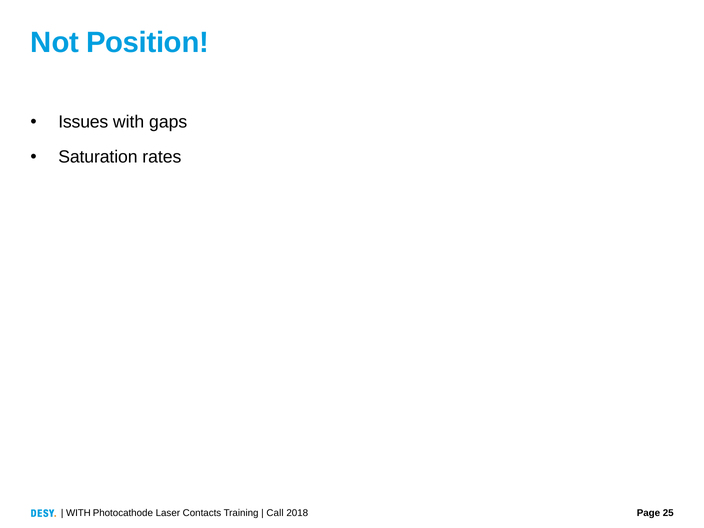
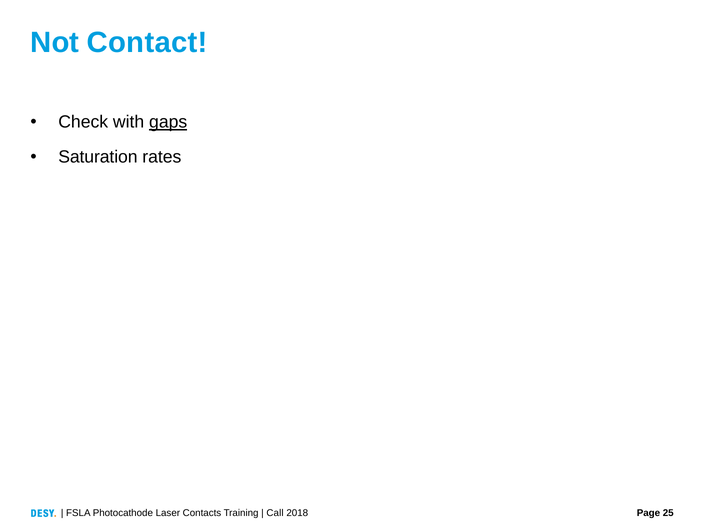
Position: Position -> Contact (147, 43)
Issues: Issues -> Check (83, 122)
gaps underline: none -> present (168, 122)
WITH: WITH -> FSLA (78, 513)
